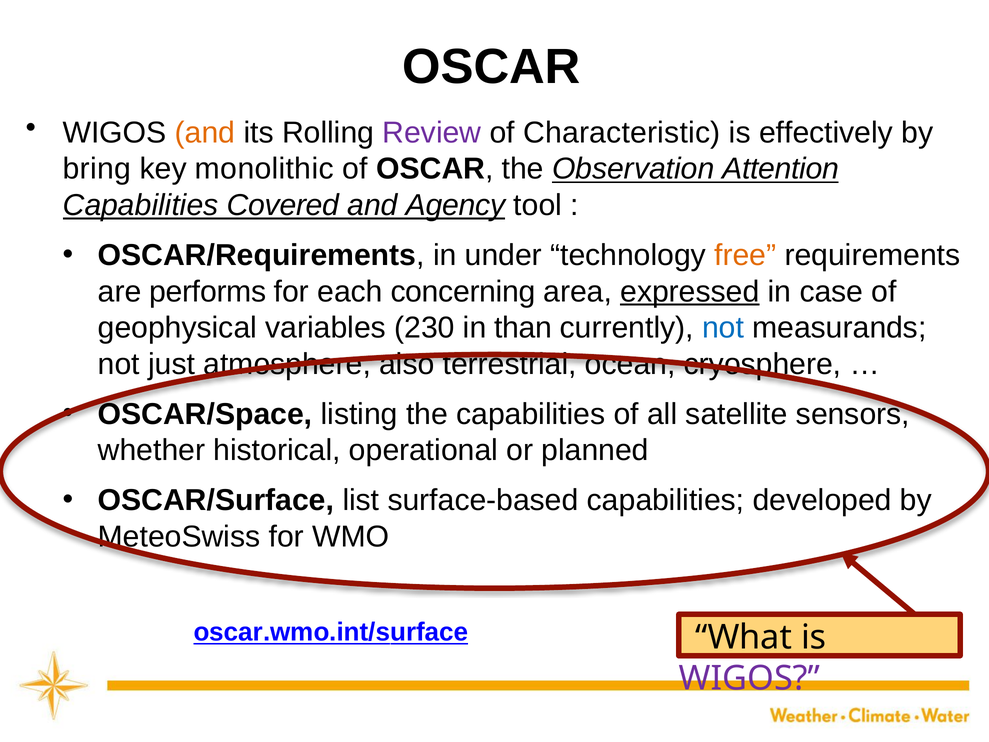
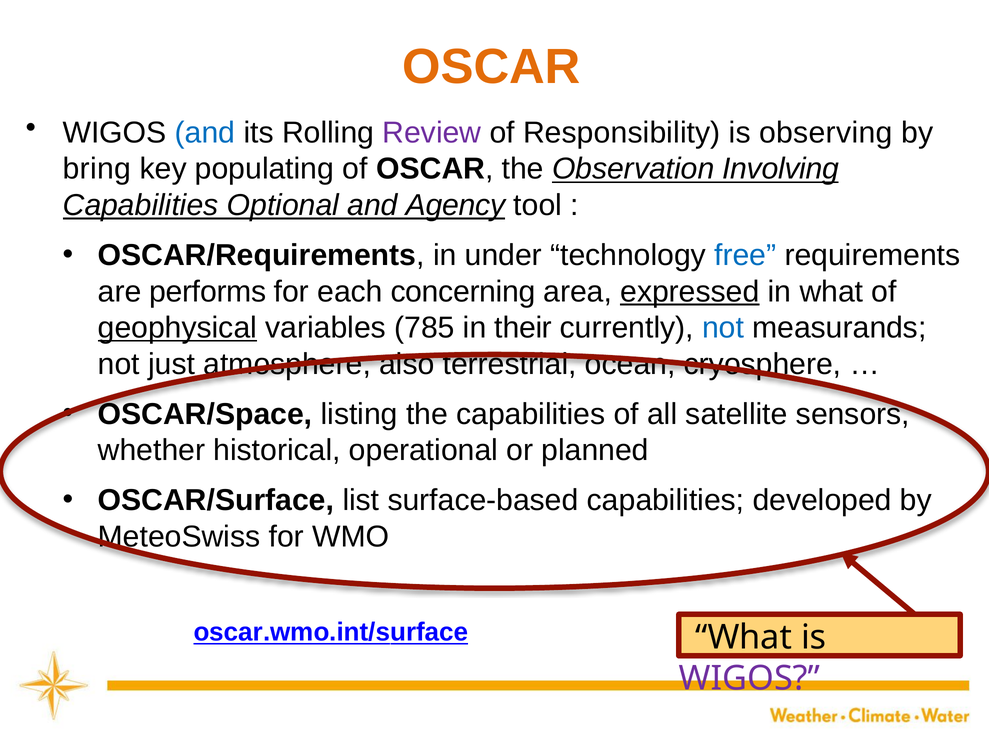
OSCAR colour: black -> orange (491, 67)
and colour: orange -> blue (205, 133)
Characteristic: Characteristic -> Responsibility (622, 133)
effectively: effectively -> observing (826, 133)
monolithic: monolithic -> populating (264, 169)
Attention: Attention -> Involving (781, 169)
Covered: Covered -> Optional (283, 205)
free colour: orange -> blue (745, 255)
in case: case -> what (831, 291)
geophysical underline: none -> present (177, 328)
230: 230 -> 785 (424, 328)
than: than -> their (523, 328)
